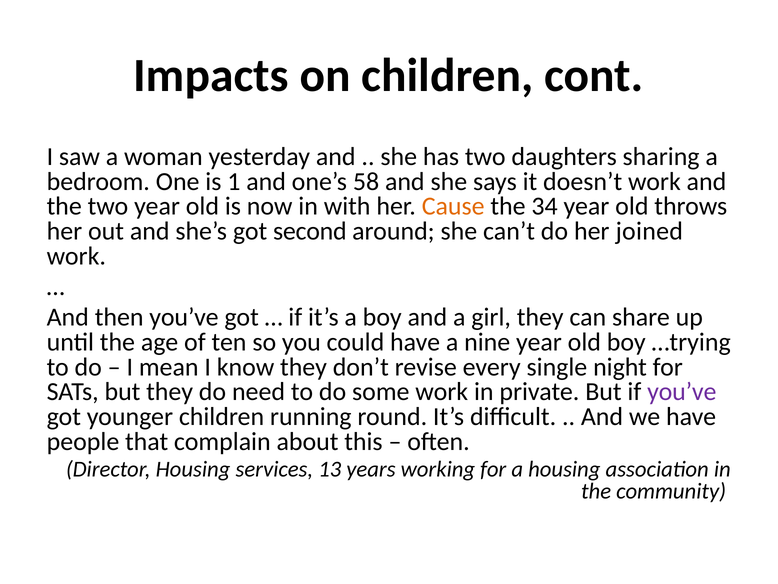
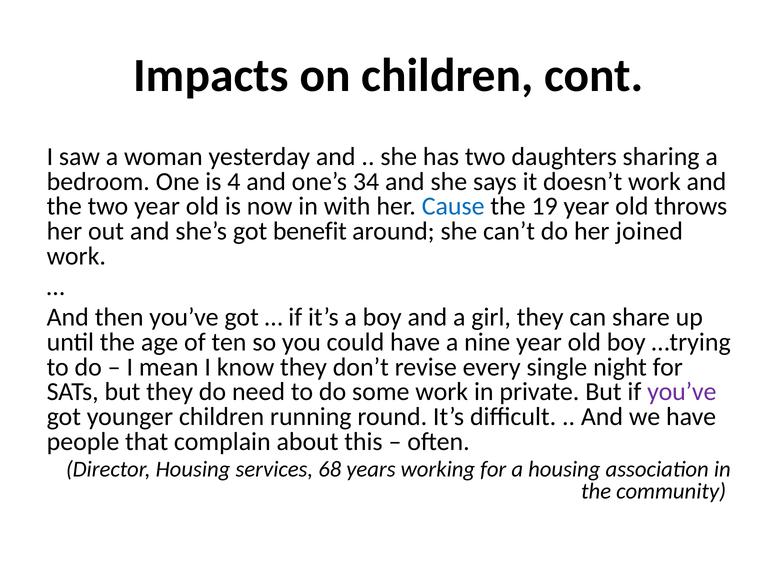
1: 1 -> 4 (234, 181)
58: 58 -> 34 (366, 181)
Cause colour: orange -> blue (453, 206)
34: 34 -> 19 (545, 206)
second: second -> benefit (310, 231)
13: 13 -> 68 (330, 469)
